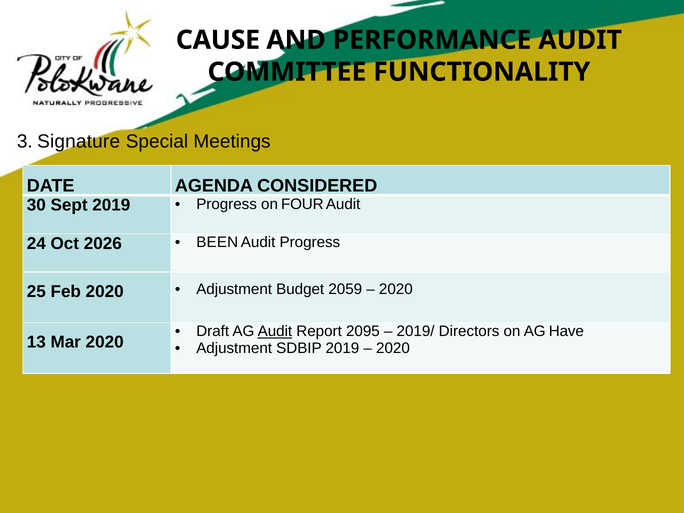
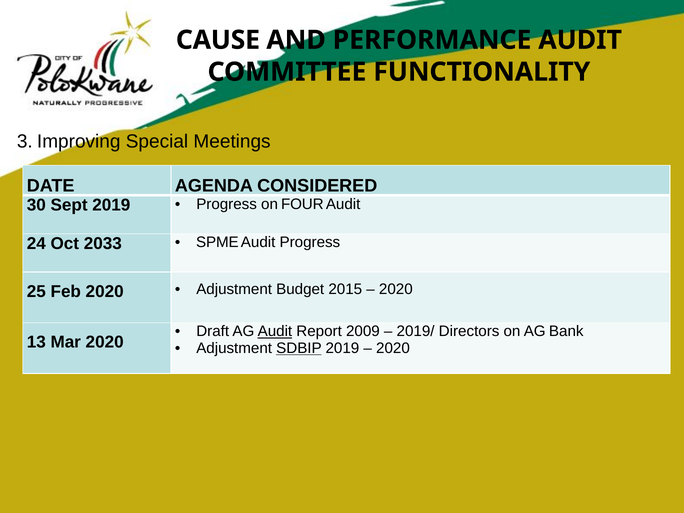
Signature: Signature -> Improving (79, 142)
2026: 2026 -> 2033 (103, 244)
BEEN: BEEN -> SPME (217, 242)
2059: 2059 -> 2015 (345, 289)
2095: 2095 -> 2009 (363, 331)
Have: Have -> Bank (566, 331)
SDBIP underline: none -> present (299, 348)
